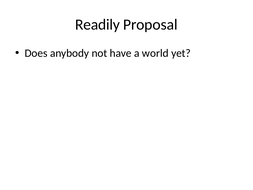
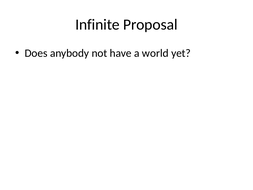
Readily: Readily -> Infinite (97, 24)
